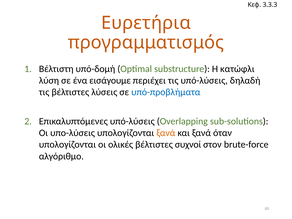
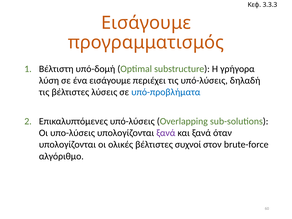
Ευρετήρια: Ευρετήρια -> Εισάγουμε (146, 23)
κατώφλι: κατώφλι -> γρήγορα (237, 69)
ξανά colour: orange -> purple (166, 133)
